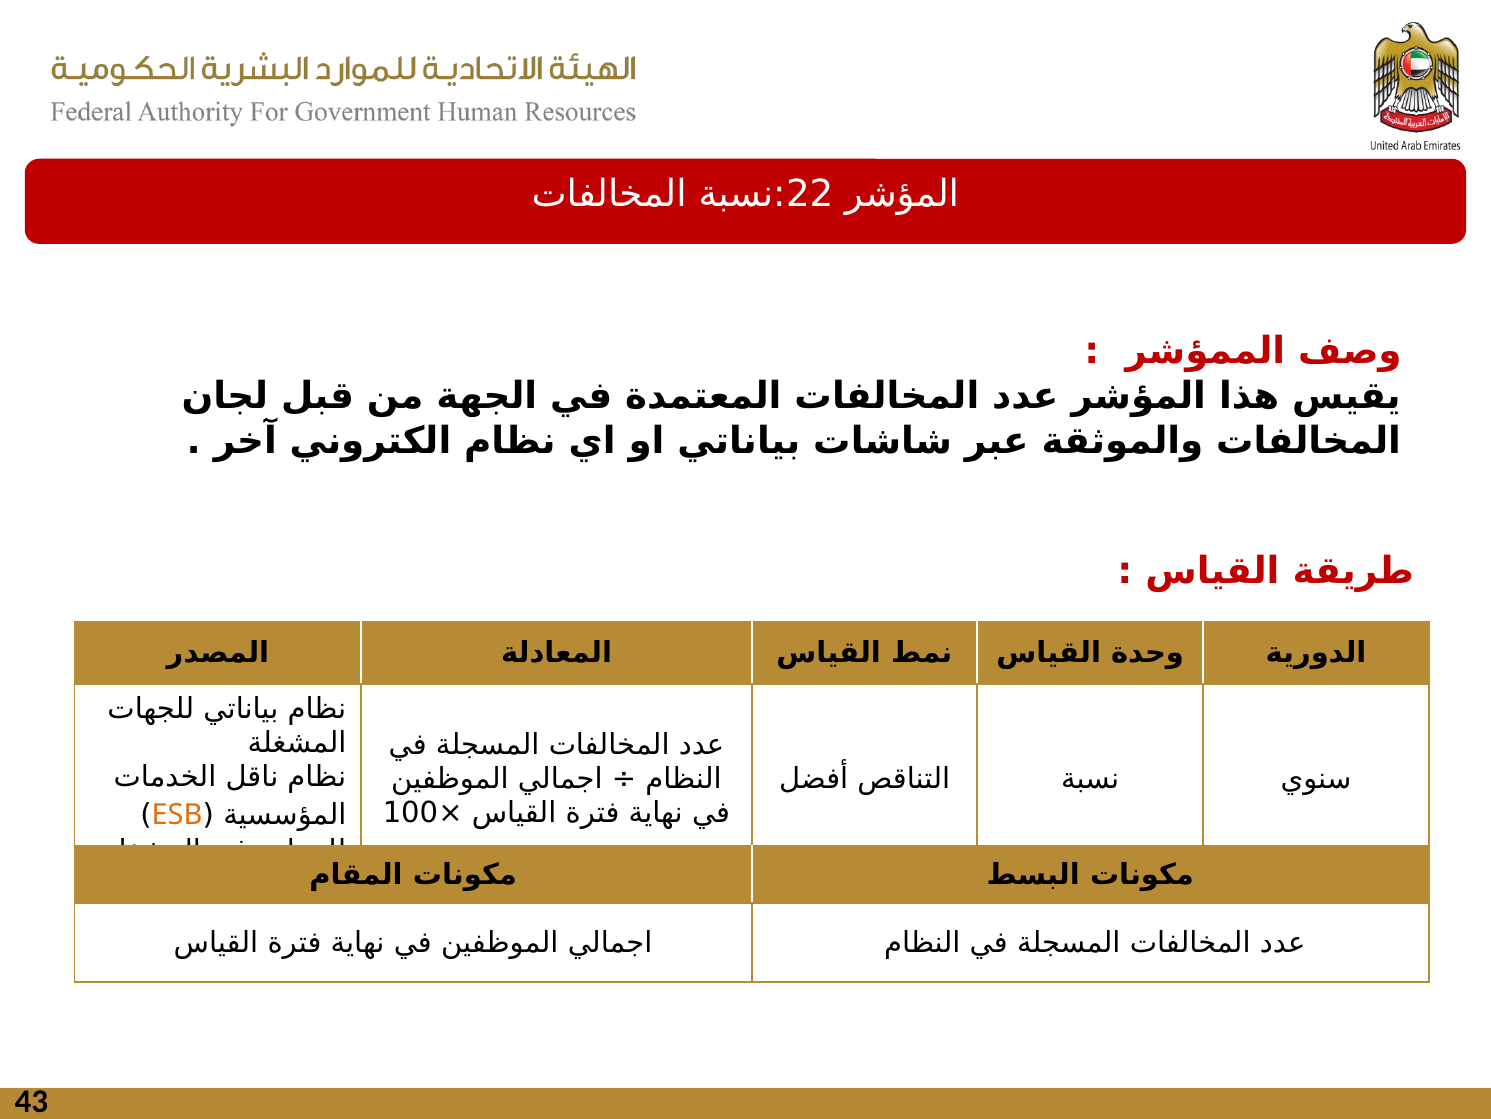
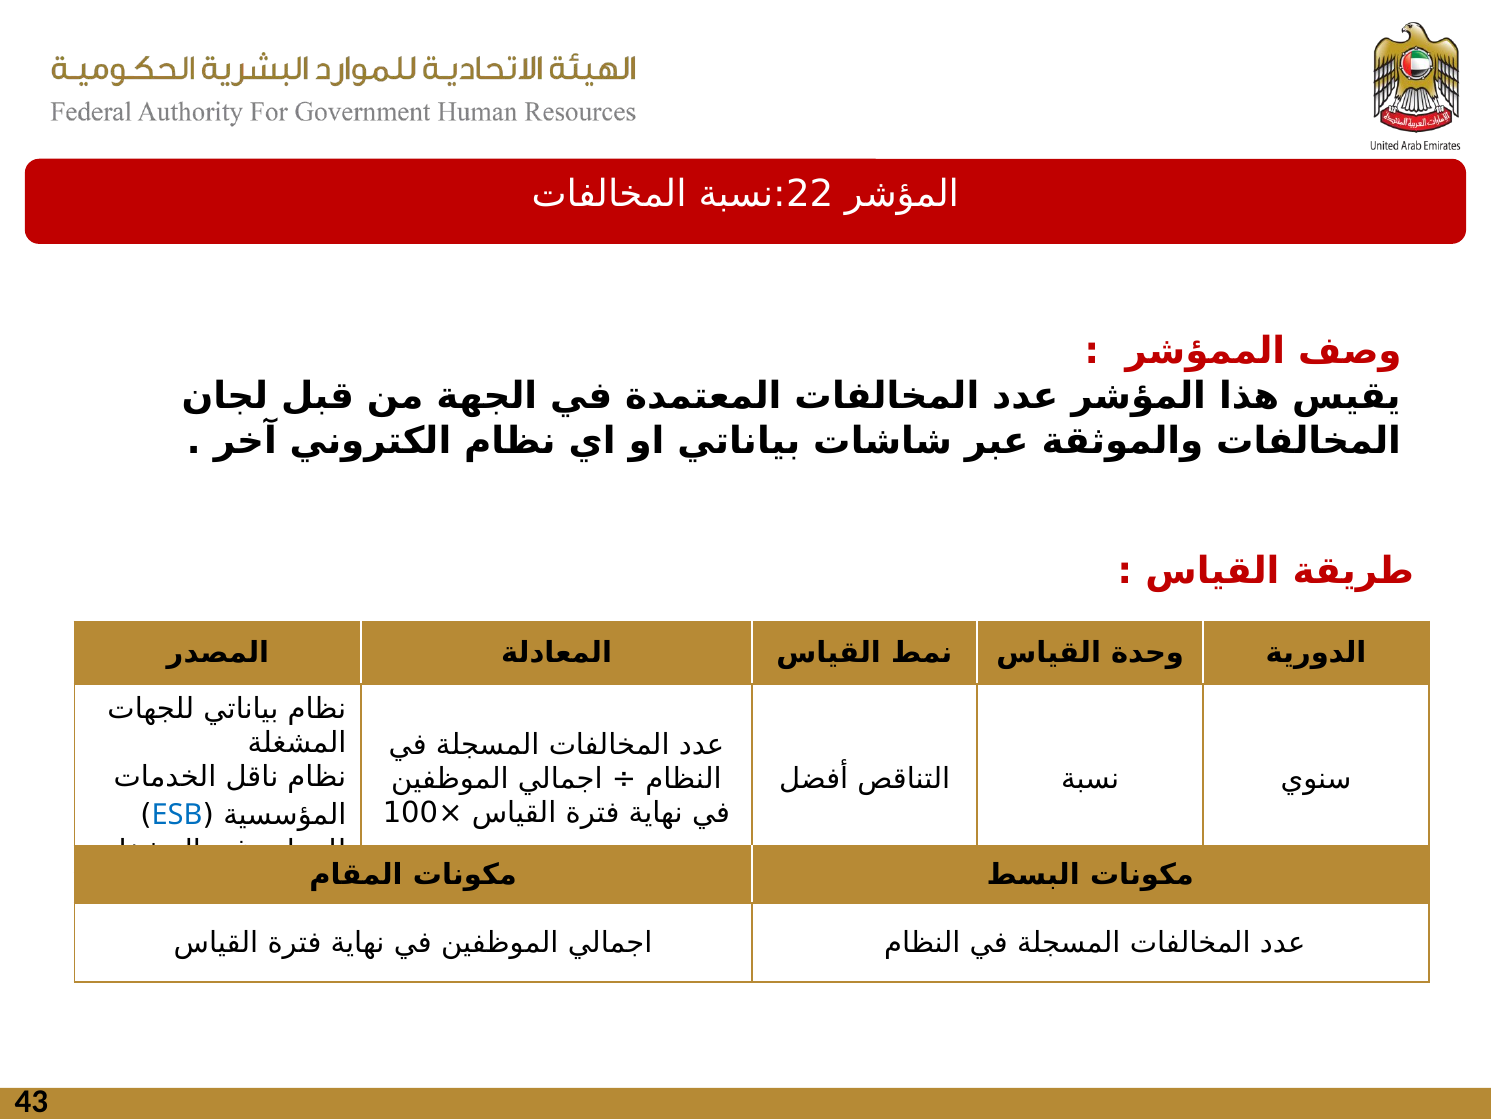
ESB colour: orange -> blue (177, 814)
